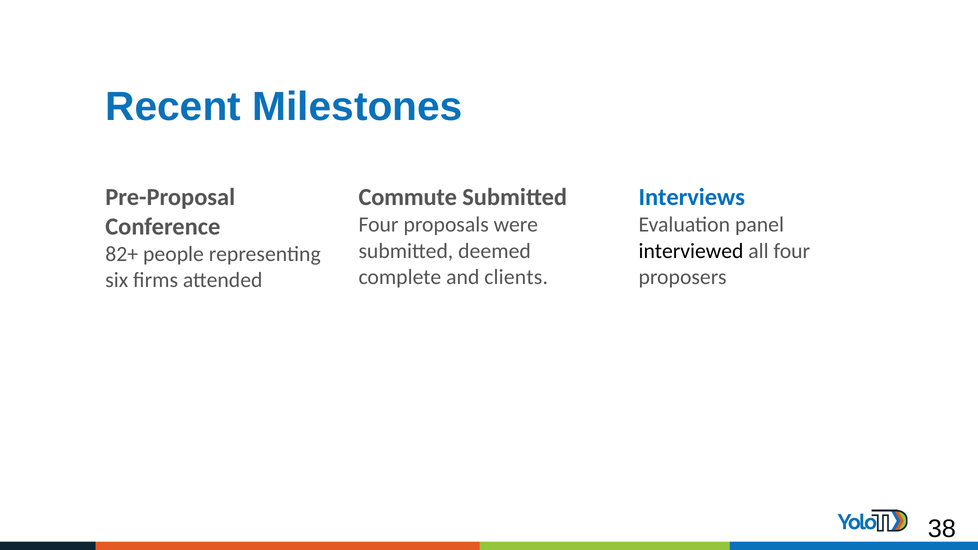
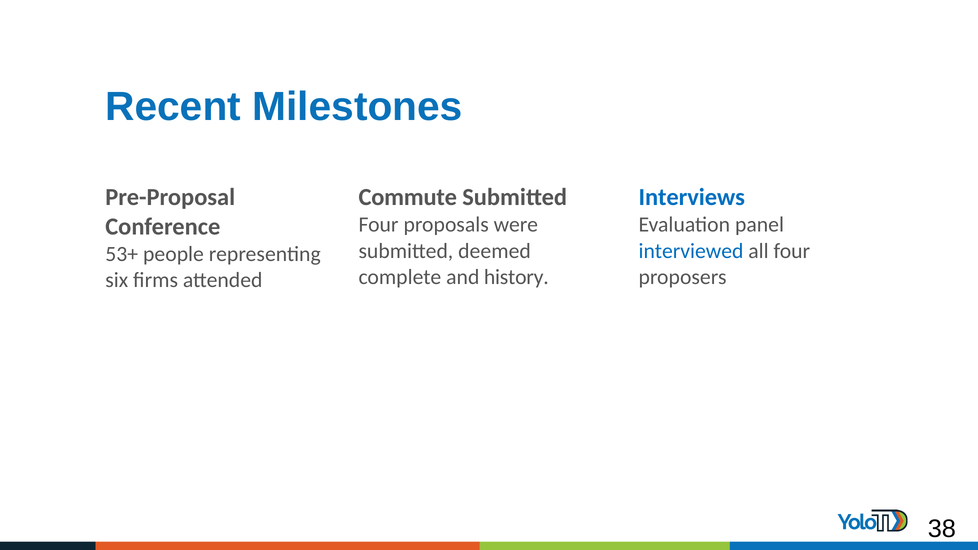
interviewed colour: black -> blue (691, 251)
82+: 82+ -> 53+ (122, 254)
clients: clients -> history (516, 277)
